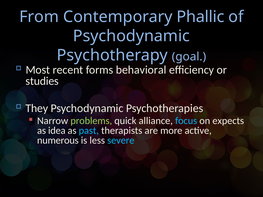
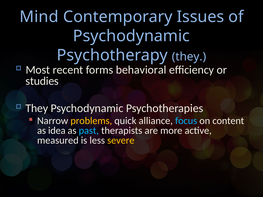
From: From -> Mind (39, 17)
Phallic: Phallic -> Issues (200, 17)
Psychotherapy goal: goal -> they (189, 57)
problems colour: light green -> yellow (91, 121)
expects: expects -> content (228, 121)
numerous: numerous -> measured (58, 141)
severe colour: light blue -> yellow (121, 141)
